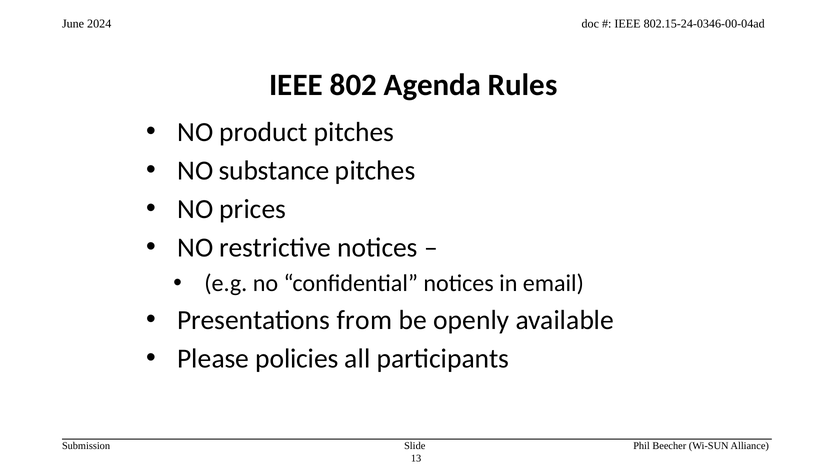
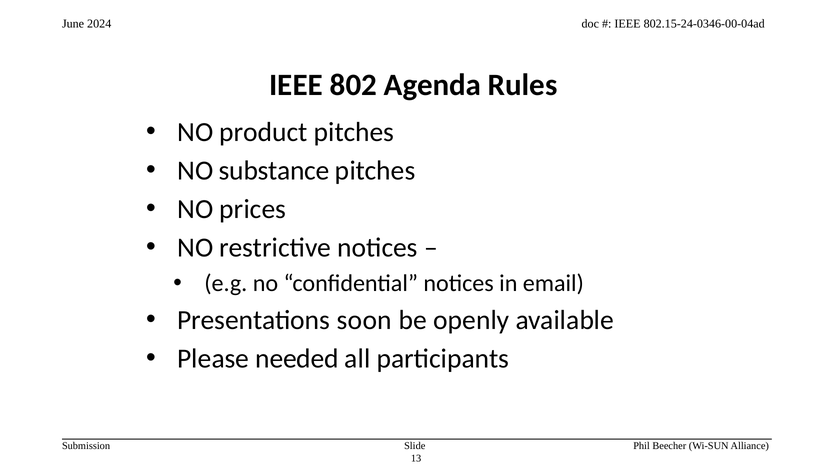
from: from -> soon (364, 320)
policies: policies -> needed (297, 359)
